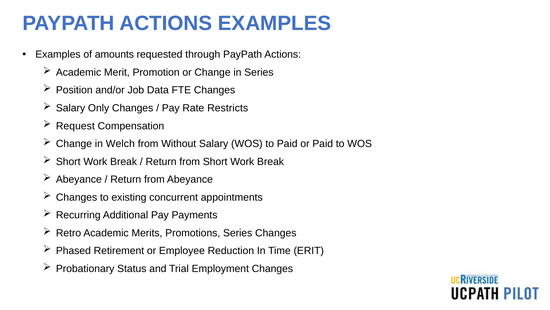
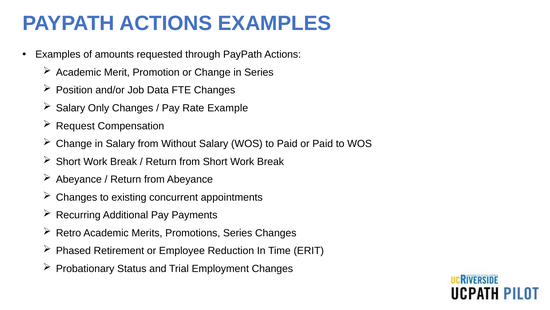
Restricts: Restricts -> Example (228, 108)
in Welch: Welch -> Salary (120, 143)
